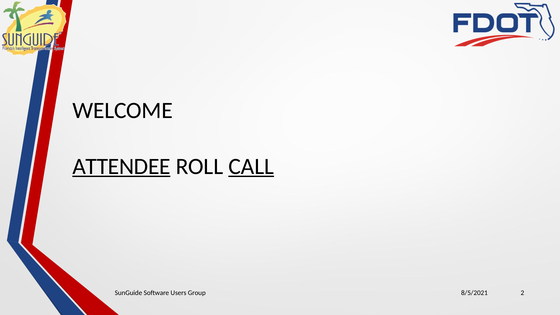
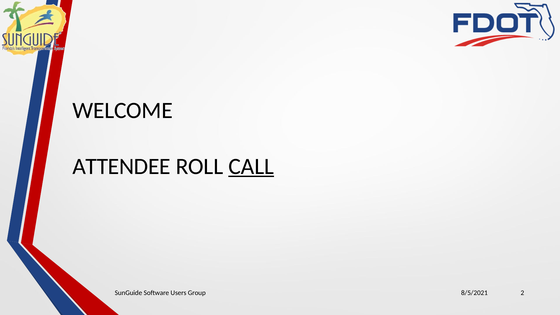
ATTENDEE underline: present -> none (122, 166)
